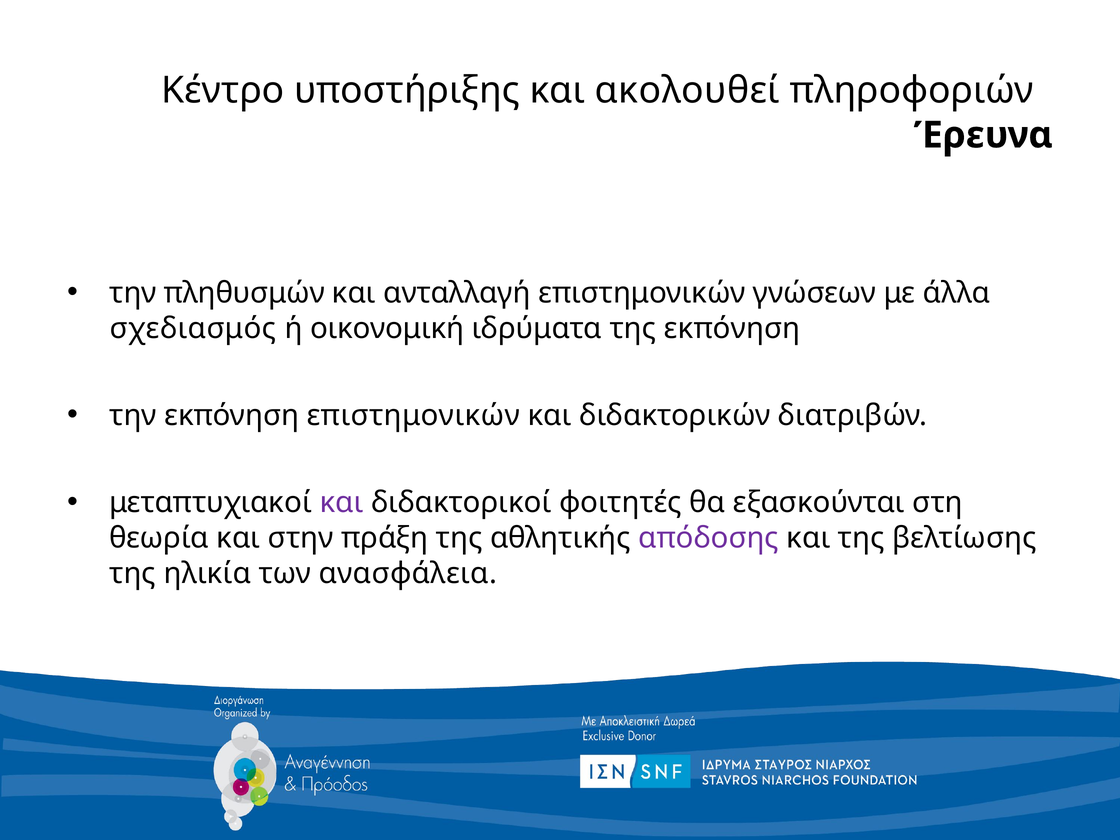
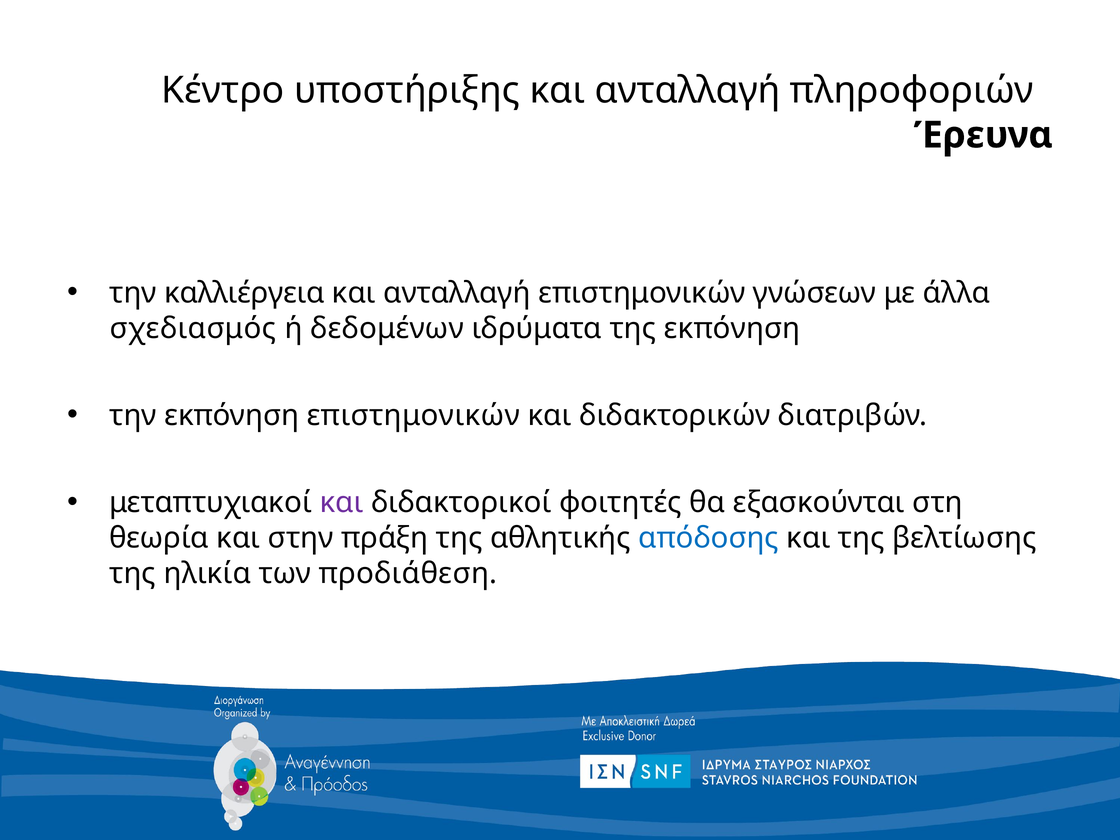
υποστήριξης και ακολουθεί: ακολουθεί -> ανταλλαγή (688, 90)
πληθυσμών: πληθυσμών -> καλλιέργεια (244, 293)
οικονομική: οικονομική -> δεδομένων (387, 328)
απόδοσης colour: purple -> blue (709, 538)
ανασφάλεια: ανασφάλεια -> προδιάθεση (408, 573)
